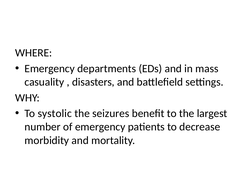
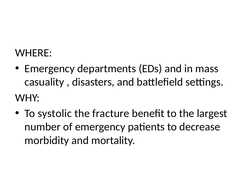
seizures: seizures -> fracture (111, 113)
